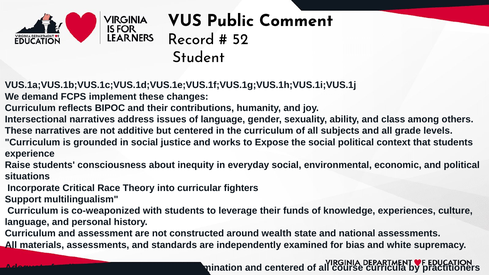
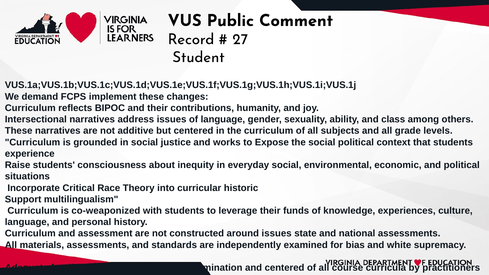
52: 52 -> 27 (240, 39)
fighters: fighters -> historic (241, 188)
around wealth: wealth -> issues (277, 234)
